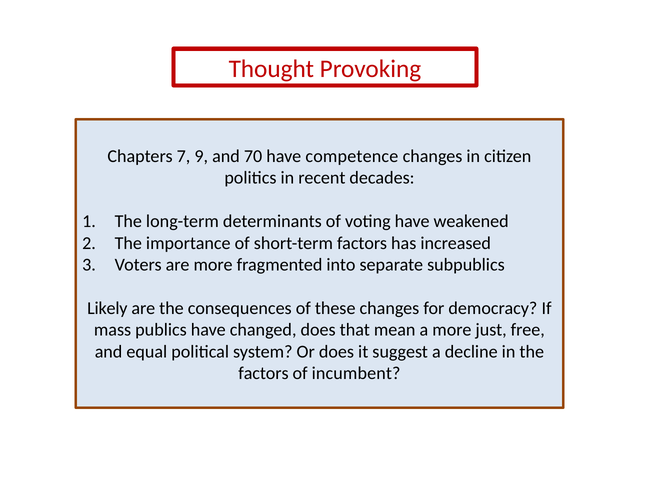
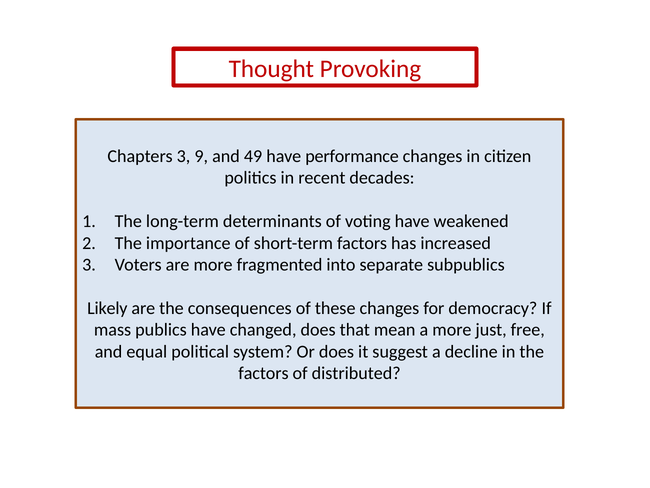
Chapters 7: 7 -> 3 (184, 156)
70: 70 -> 49 (253, 156)
competence: competence -> performance (352, 156)
incumbent: incumbent -> distributed (356, 373)
